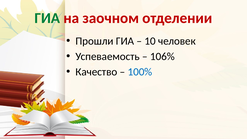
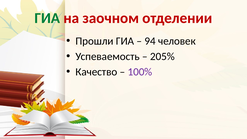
10: 10 -> 94 (150, 41)
106%: 106% -> 205% (162, 56)
100% colour: blue -> purple (140, 72)
